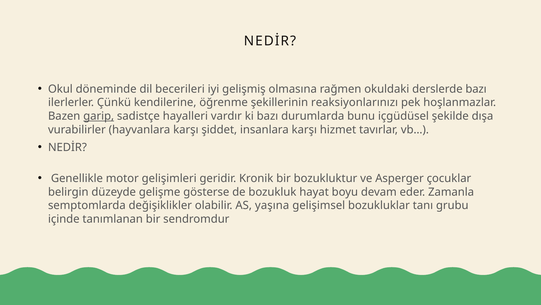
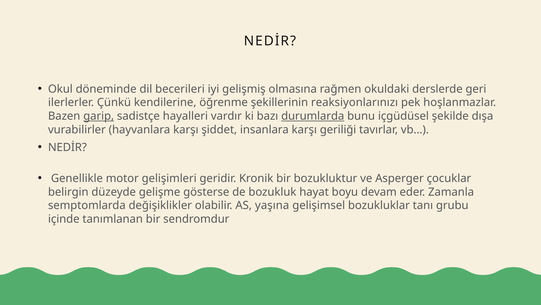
derslerde bazı: bazı -> geri (476, 89)
durumlarda underline: none -> present (313, 116)
hizmet: hizmet -> geriliği (338, 129)
